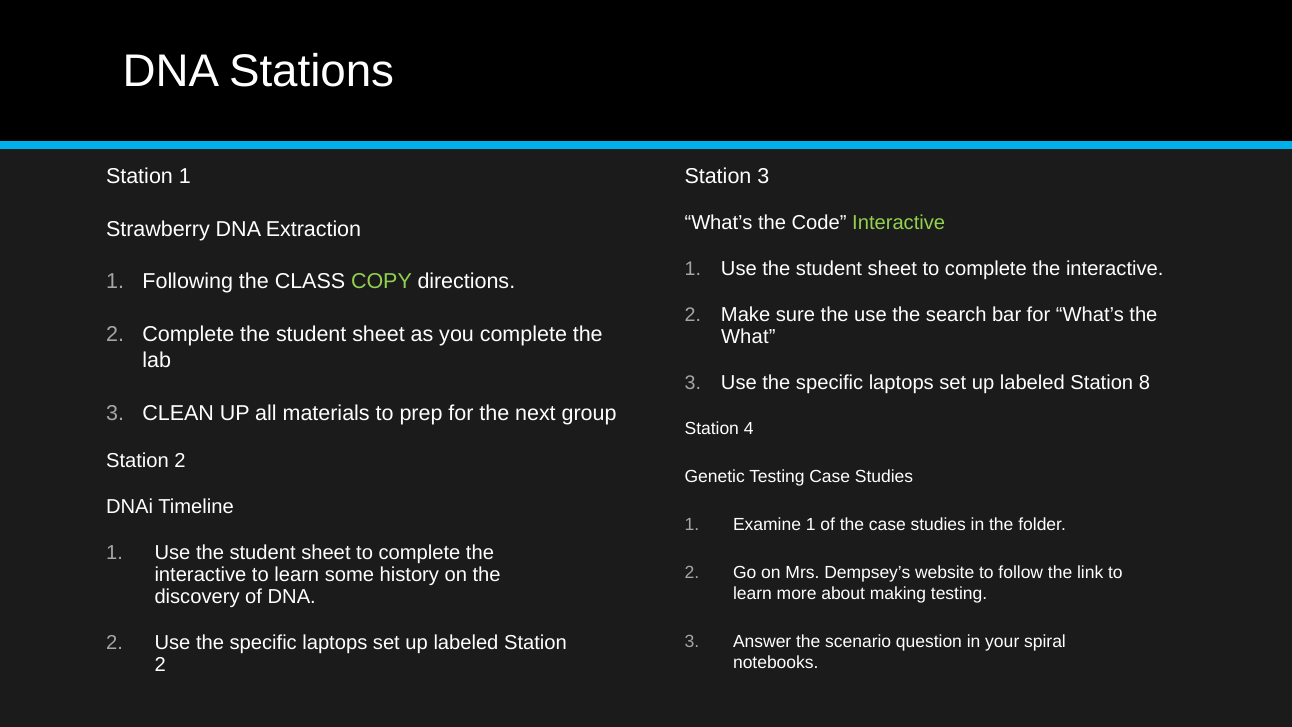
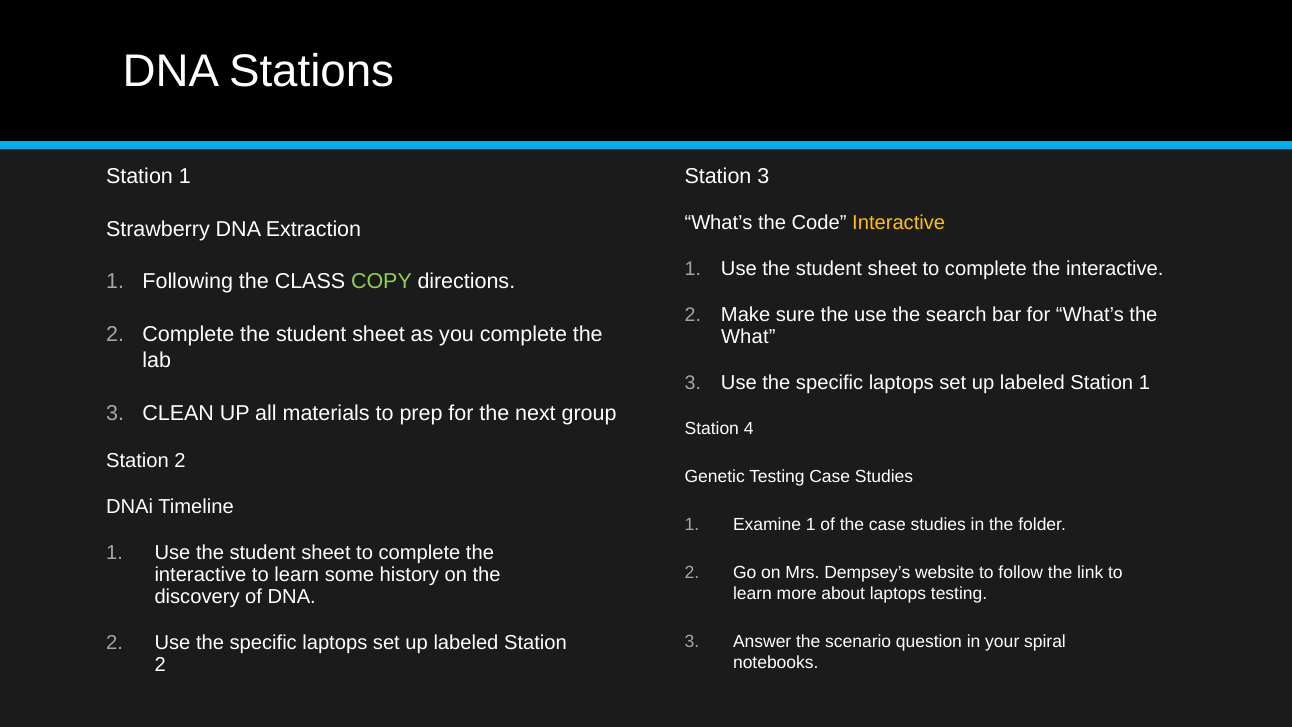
Interactive colour: light green -> yellow (899, 223)
labeled Station 8: 8 -> 1 (1144, 383)
about making: making -> laptops (898, 593)
